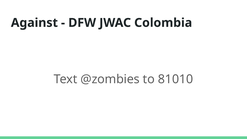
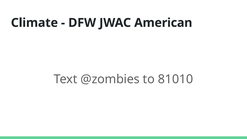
Against: Against -> Climate (34, 23)
Colombia: Colombia -> American (163, 23)
